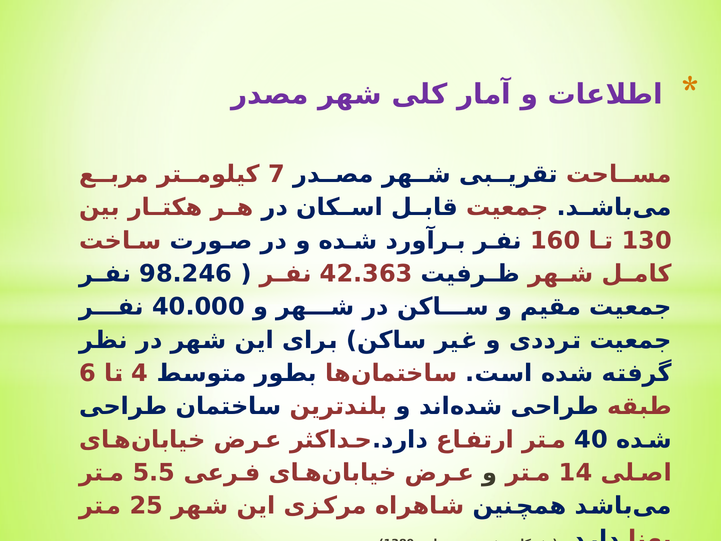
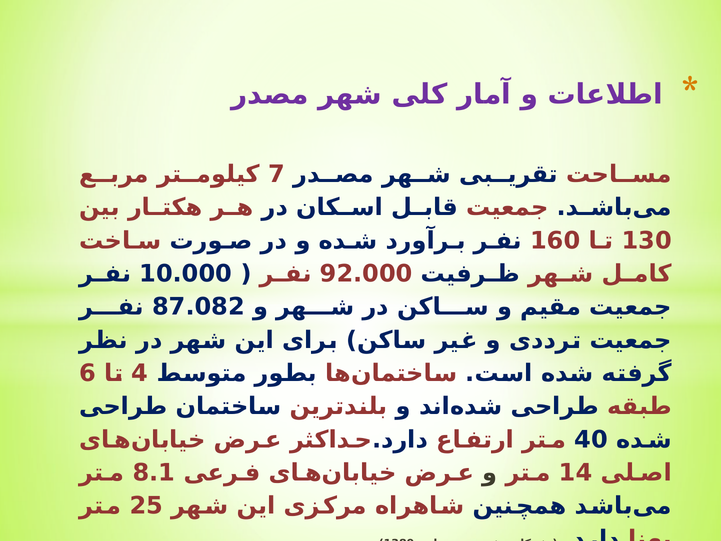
98.246: 98.246 -> 10.000 (186, 274)
42.363: 42.363 -> 92.000 (366, 274)
40.000: 40.000 -> 87.082 (198, 307)
5.5: 5.5 -> 8.1 (154, 473)
